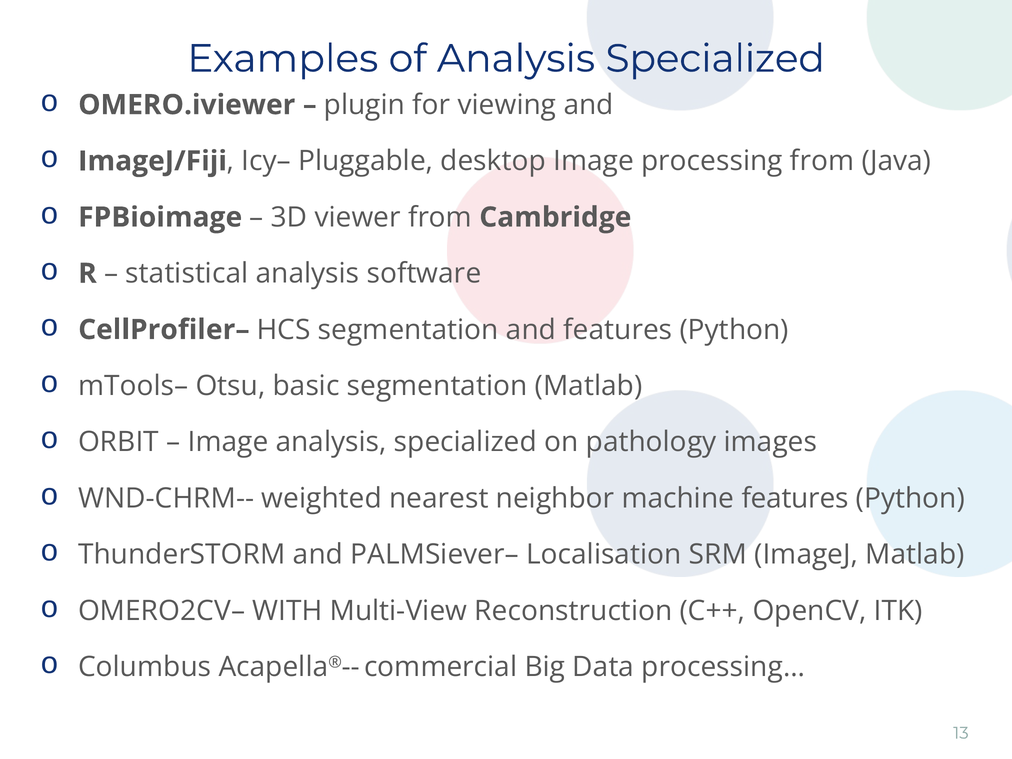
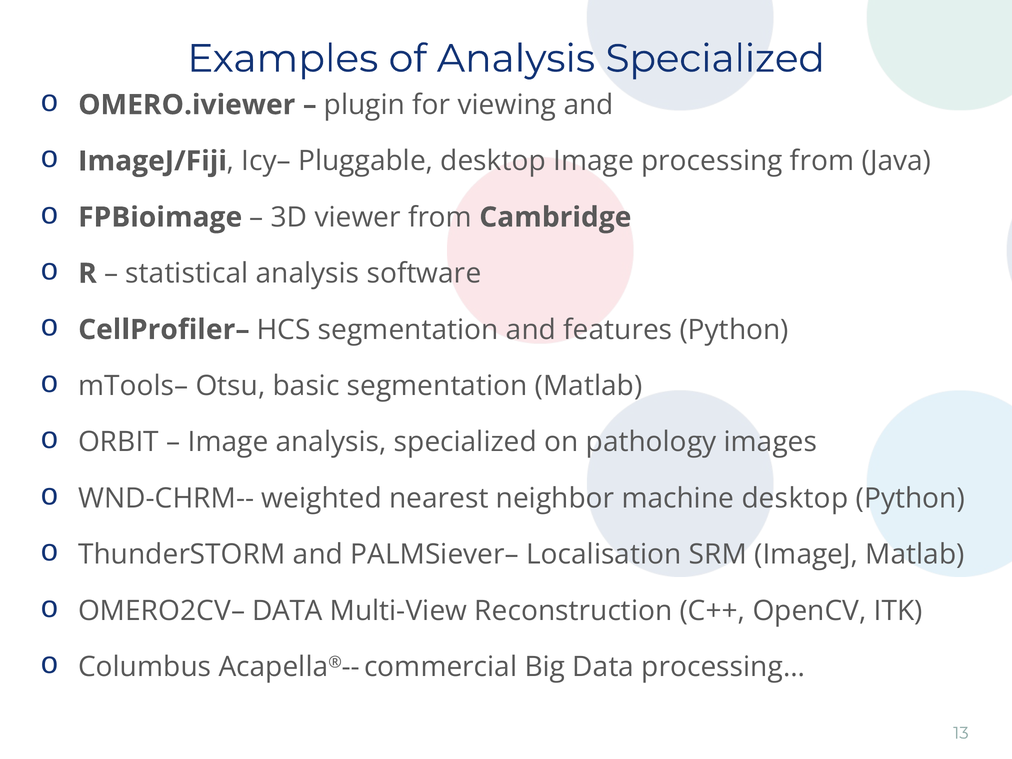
machine features: features -> desktop (795, 498)
OMERO2CV– WITH: WITH -> DATA (287, 611)
